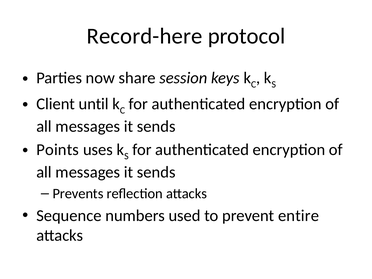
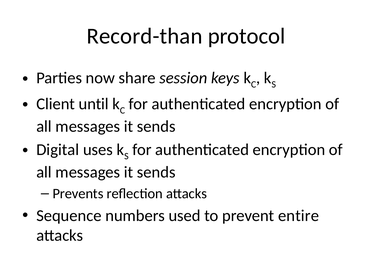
Record-here: Record-here -> Record-than (145, 36)
Points: Points -> Digital (58, 150)
